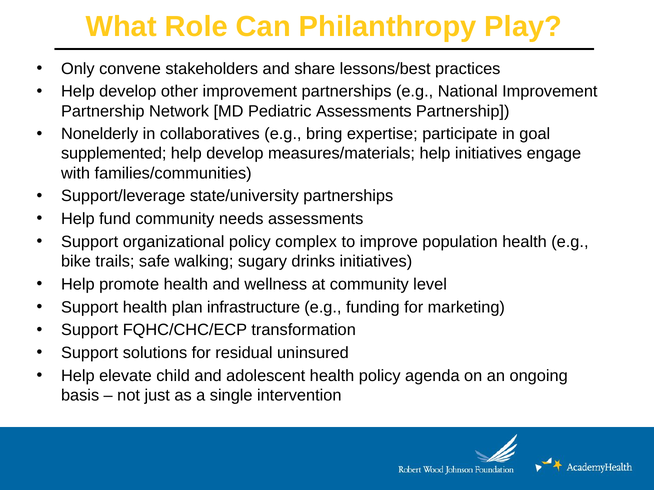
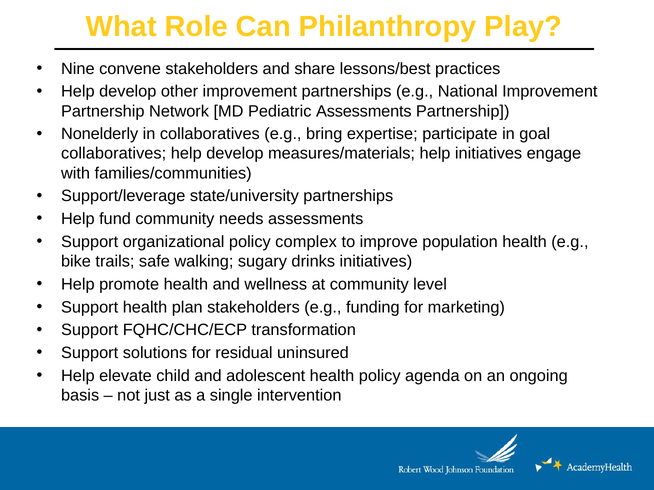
Only: Only -> Nine (78, 69)
supplemented: supplemented -> collaboratives (114, 154)
plan infrastructure: infrastructure -> stakeholders (254, 307)
